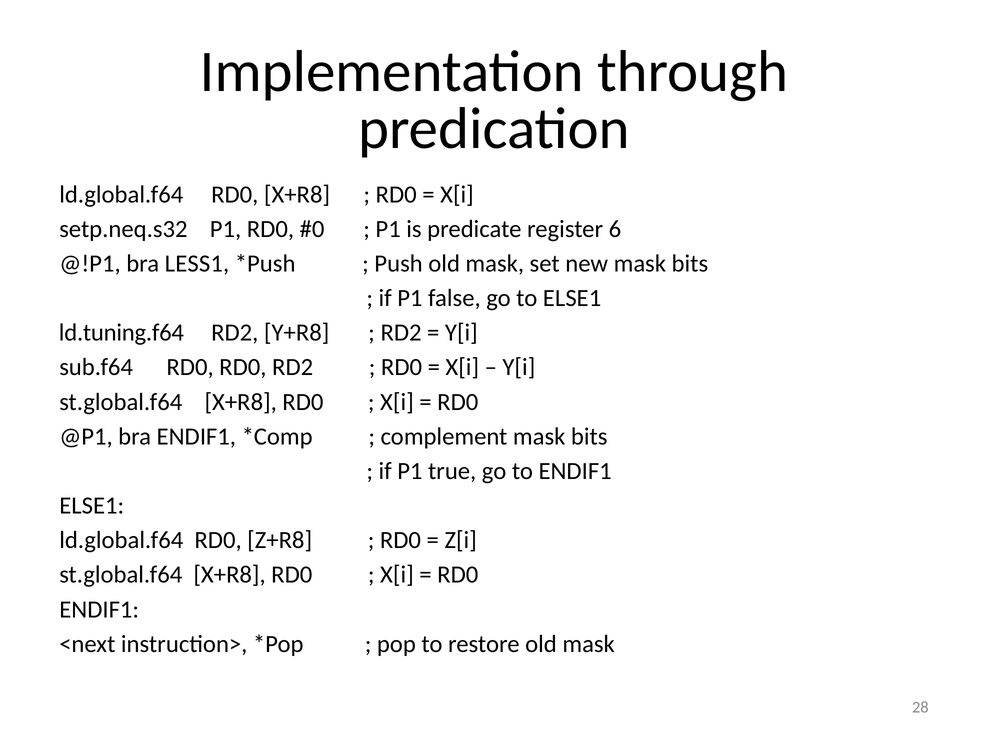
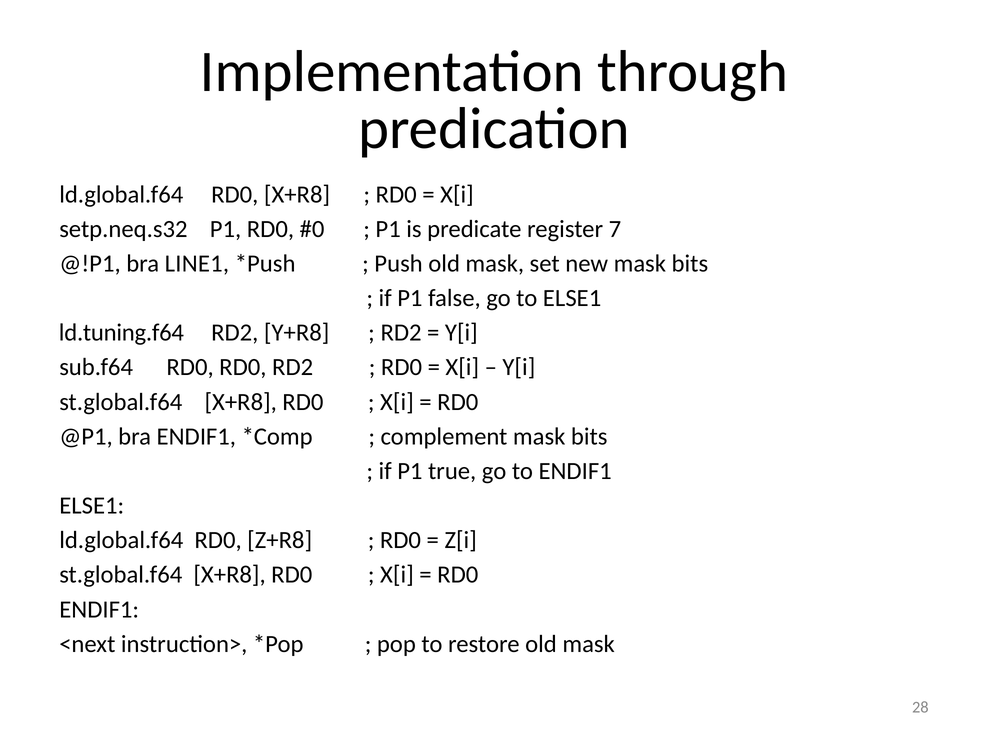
6: 6 -> 7 (615, 229)
LESS1: LESS1 -> LINE1 (197, 264)
